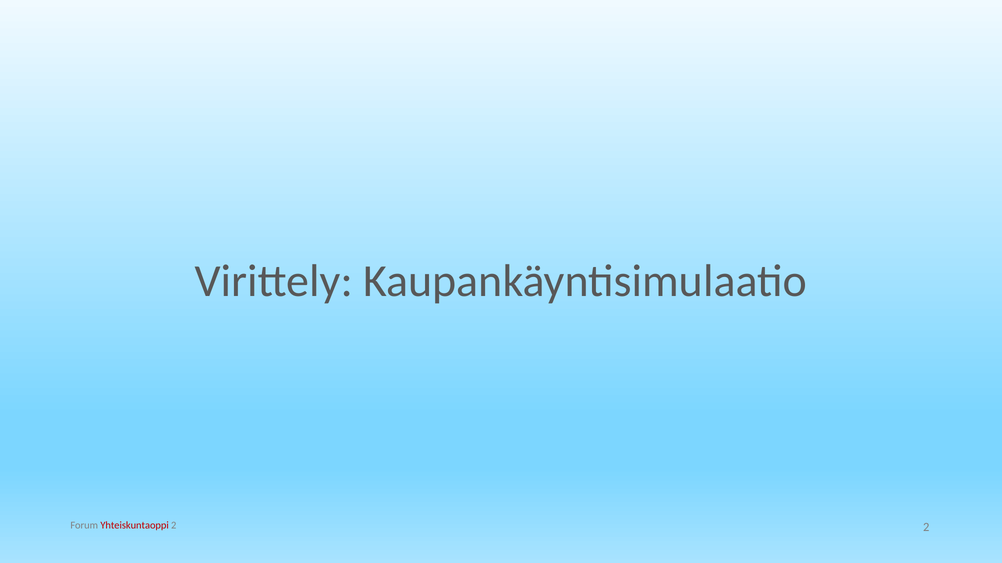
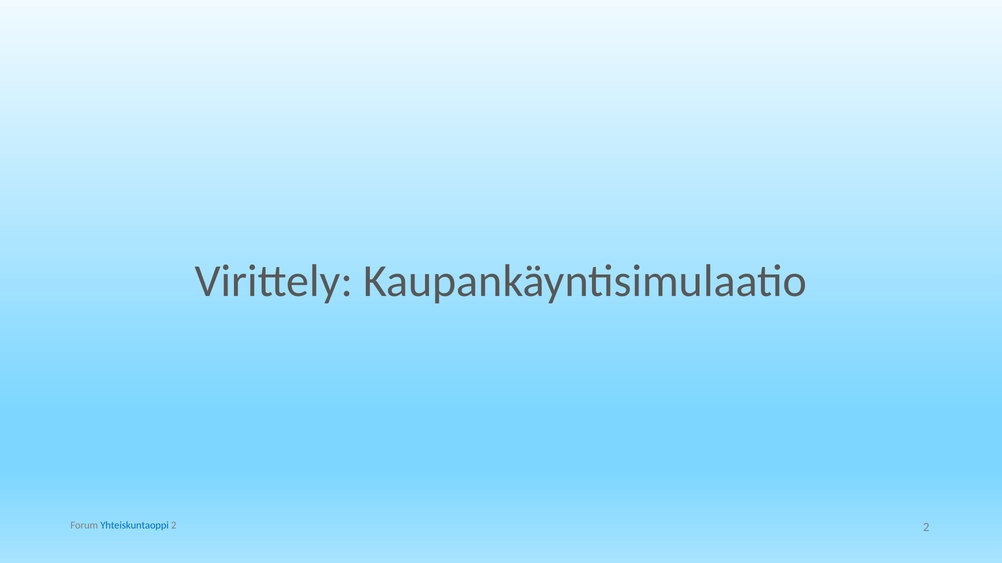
Yhteiskuntaoppi colour: red -> blue (135, 526)
